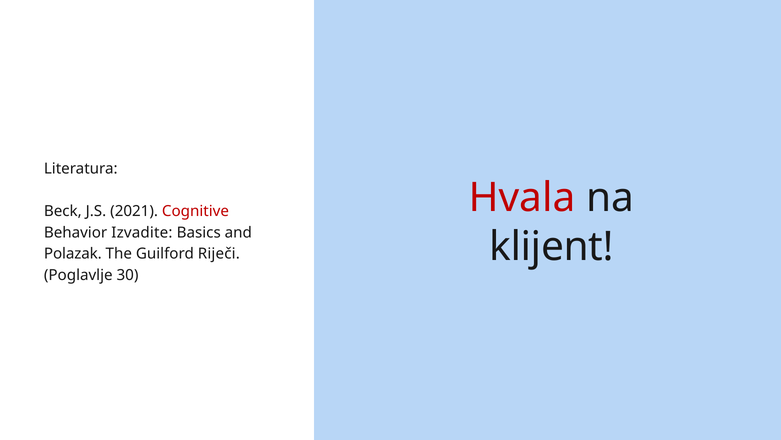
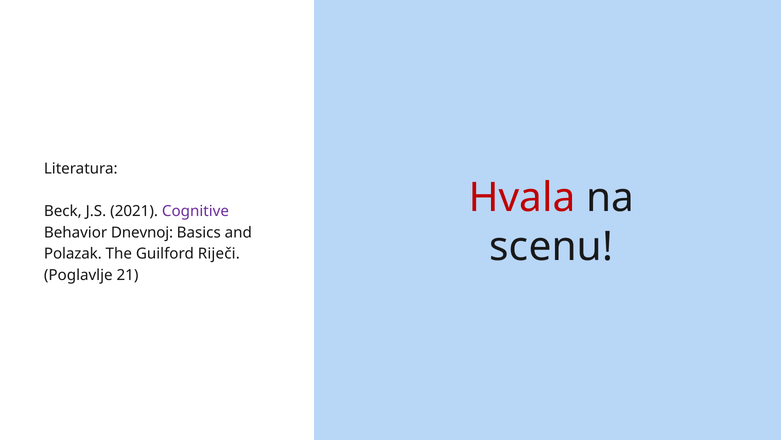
Cognitive colour: red -> purple (195, 211)
Izvadite: Izvadite -> Dnevnoj (142, 232)
klijent: klijent -> scenu (551, 246)
30: 30 -> 21 (127, 275)
